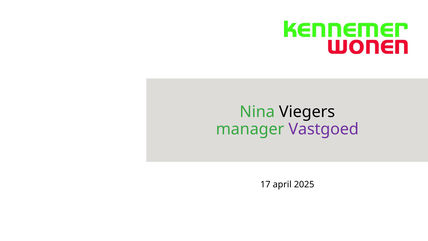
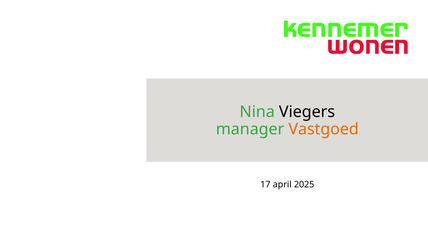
Vastgoed colour: purple -> orange (324, 129)
